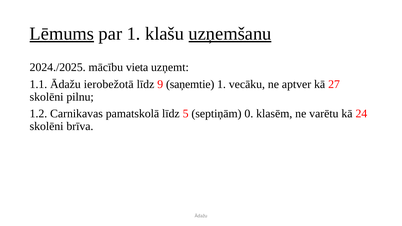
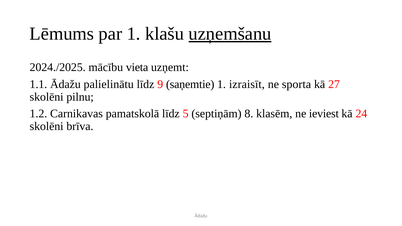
Lēmums underline: present -> none (62, 34)
ierobežotā: ierobežotā -> palielinātu (109, 84)
vecāku: vecāku -> izraisīt (247, 84)
aptver: aptver -> sporta (296, 84)
0: 0 -> 8 (249, 114)
varētu: varētu -> ieviest (324, 114)
